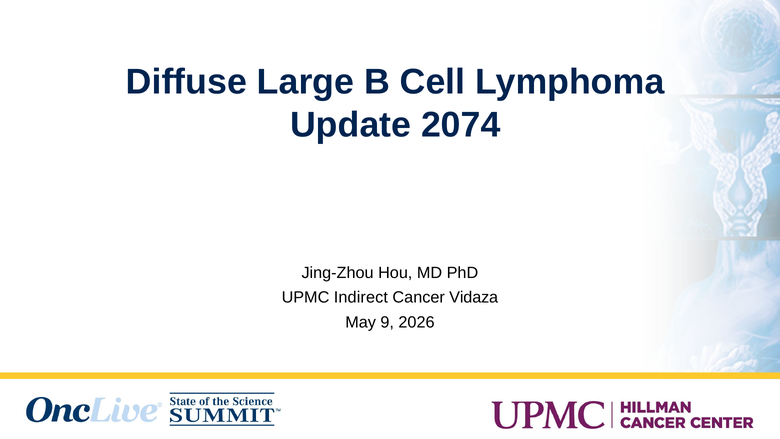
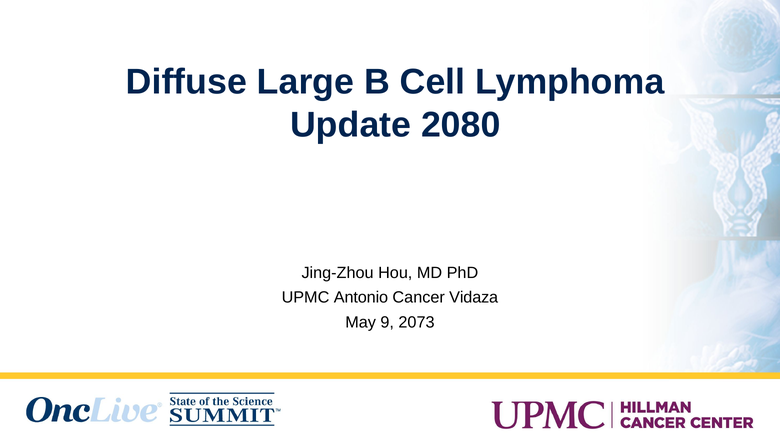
2074: 2074 -> 2080 (461, 125)
Indirect: Indirect -> Antonio (361, 298)
2026: 2026 -> 2073 (417, 322)
